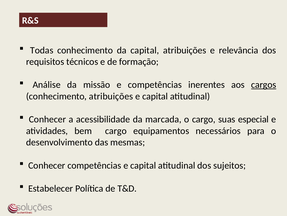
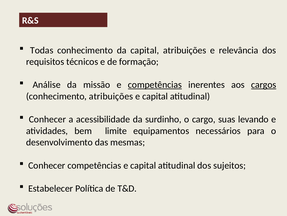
competências underline: none -> present (155, 85)
marcada: marcada -> surdinho (163, 119)
especial: especial -> levando (253, 119)
bem cargo: cargo -> limite (116, 130)
